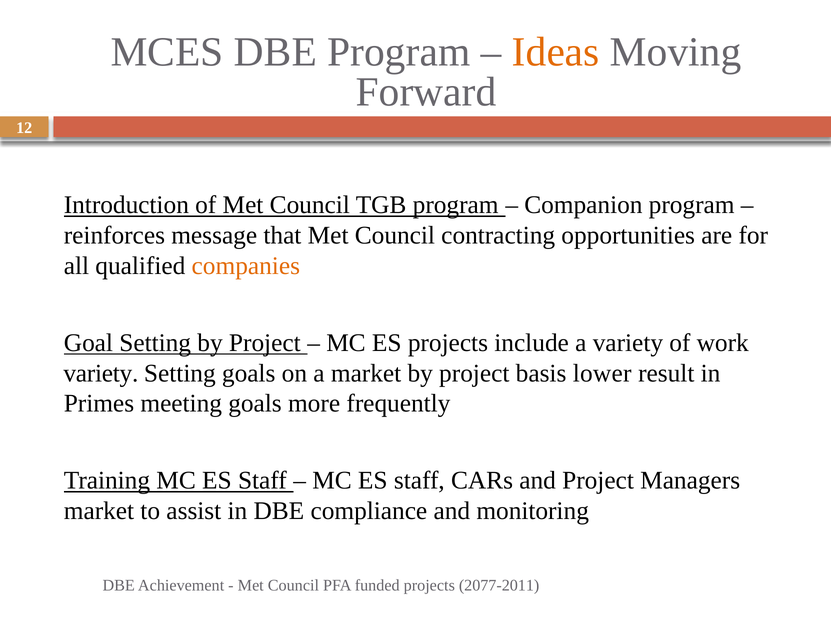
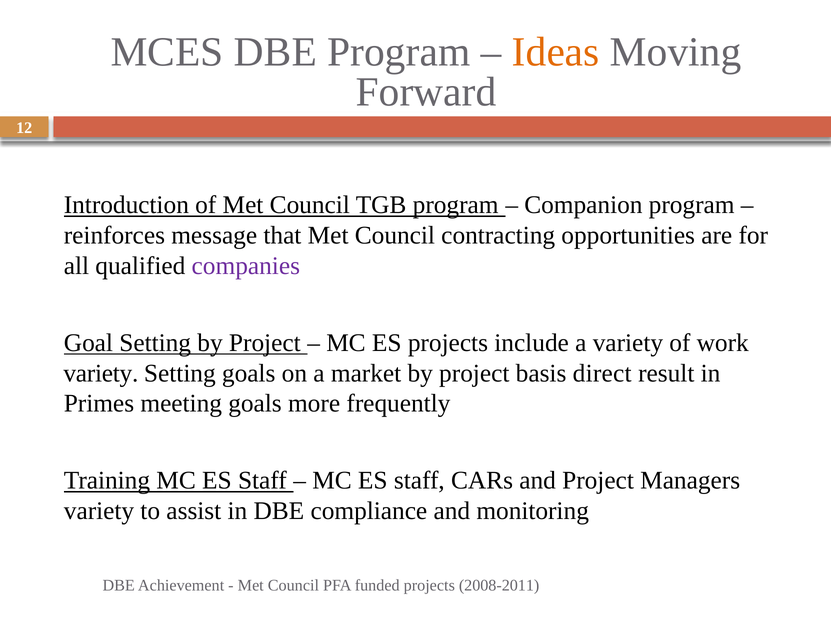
companies colour: orange -> purple (246, 266)
lower: lower -> direct (602, 373)
market: market -> variety (99, 511)
2077-2011: 2077-2011 -> 2008-2011 (499, 586)
